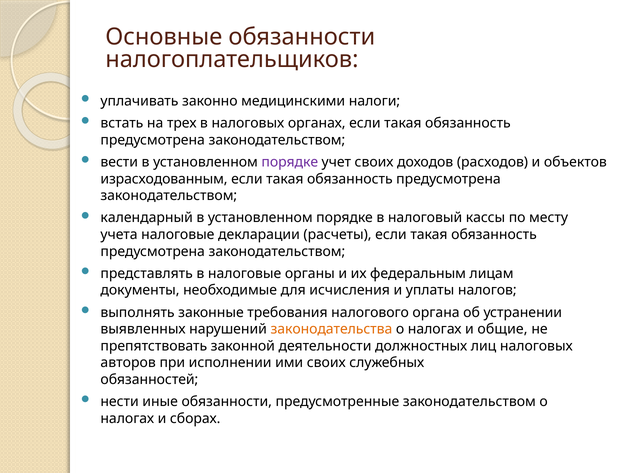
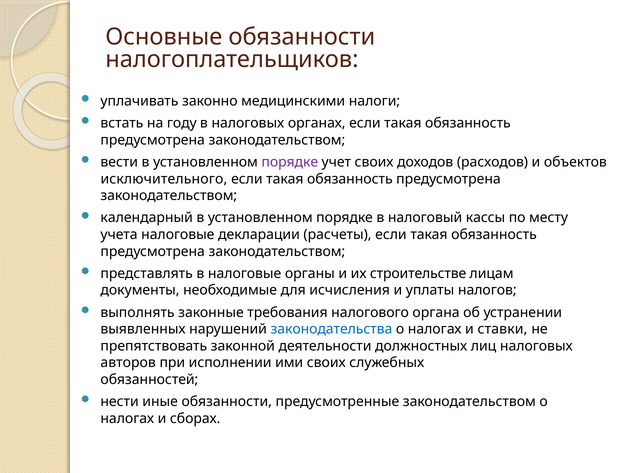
трех: трех -> году (182, 123)
израсходованным: израсходованным -> исключительного (164, 179)
федеральным: федеральным -> строительстве (418, 274)
законодательства colour: orange -> blue (331, 329)
общие: общие -> ставки (503, 329)
